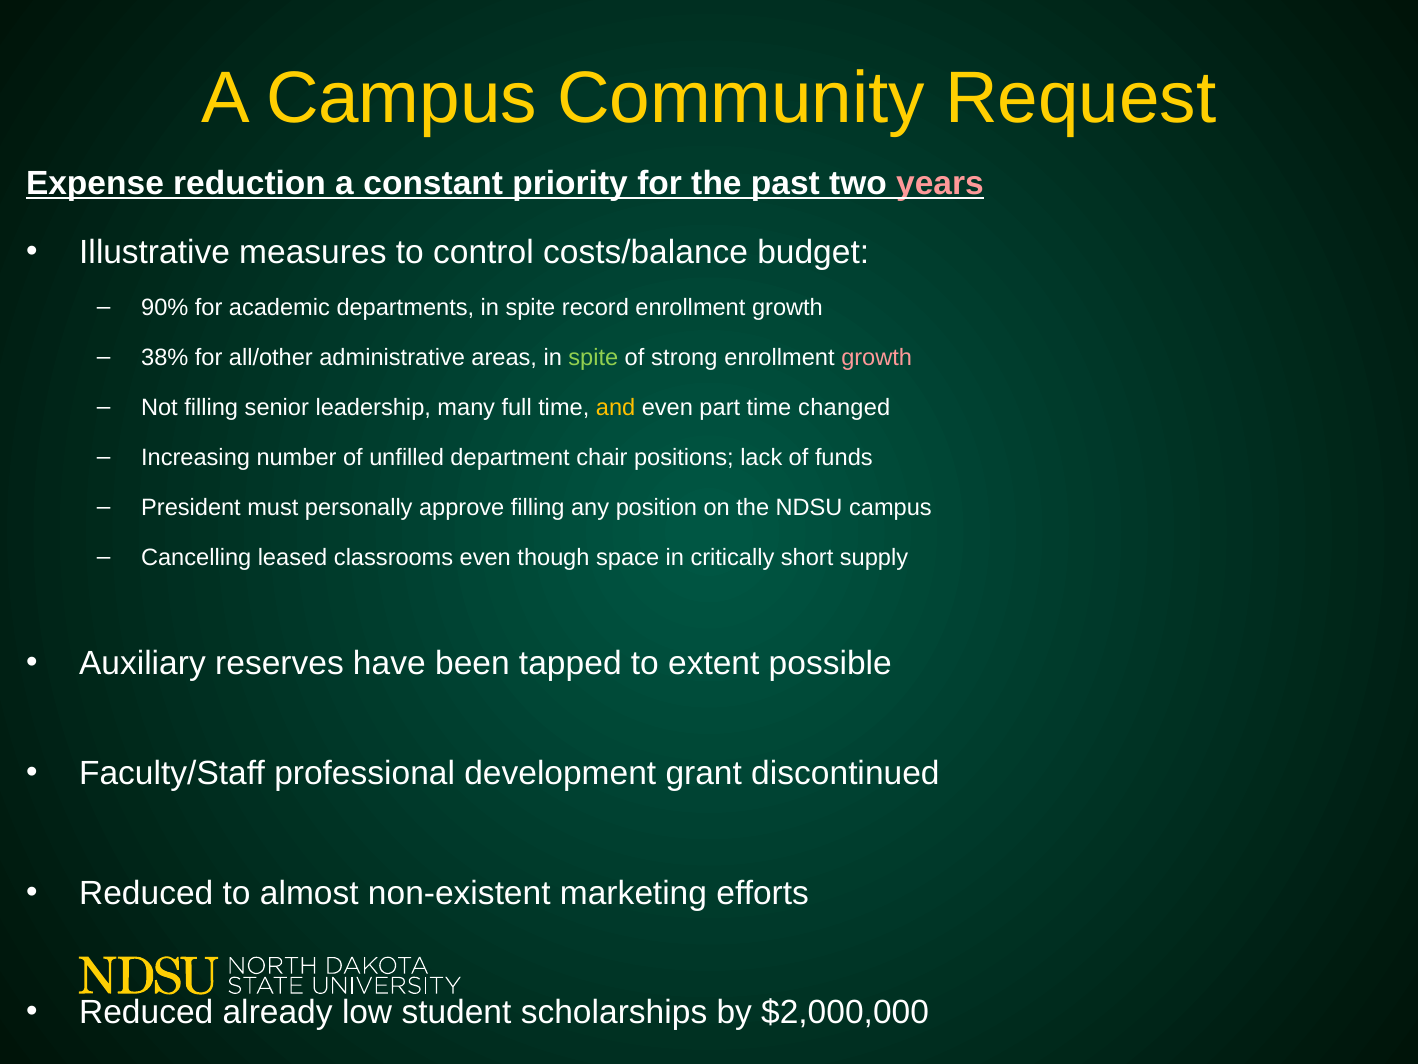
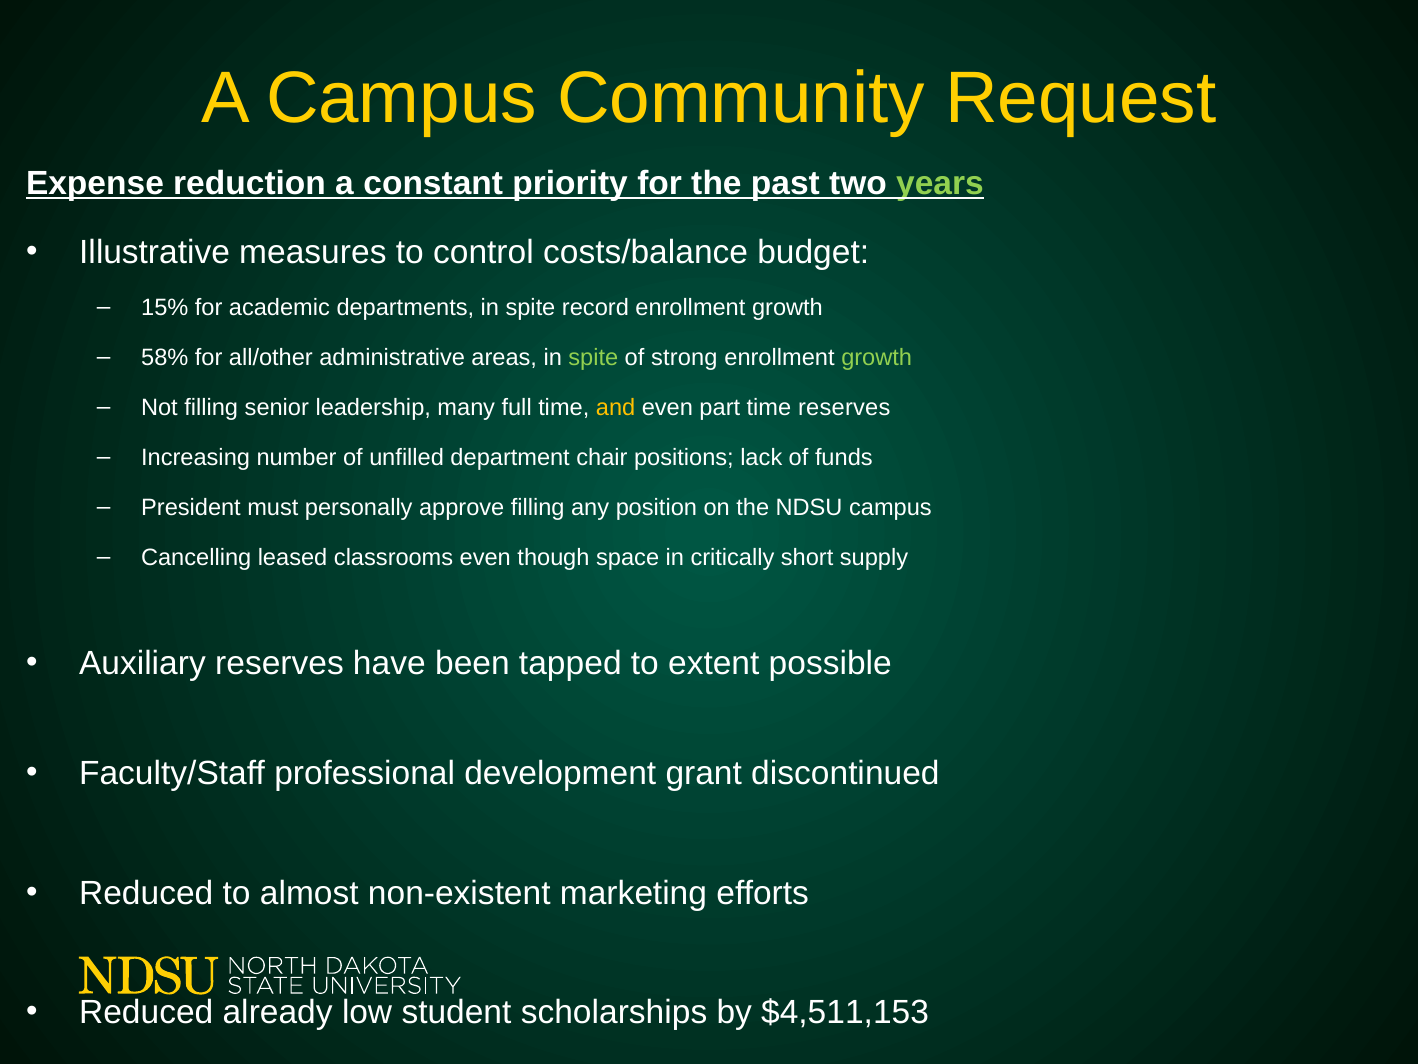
years colour: pink -> light green (940, 183)
90%: 90% -> 15% (165, 308)
38%: 38% -> 58% (165, 358)
growth colour: pink -> light green (877, 358)
time changed: changed -> reserves (844, 408)
$2,000,000: $2,000,000 -> $4,511,153 (845, 1012)
